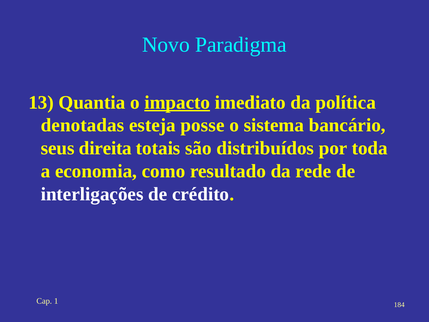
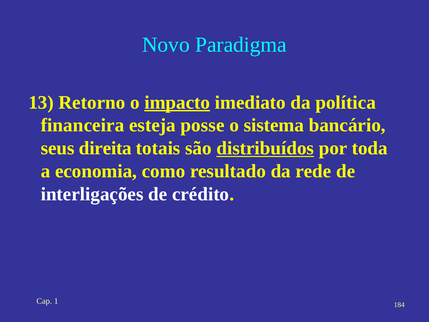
Quantia: Quantia -> Retorno (92, 102)
denotadas: denotadas -> financeira (83, 125)
distribuídos underline: none -> present (265, 148)
